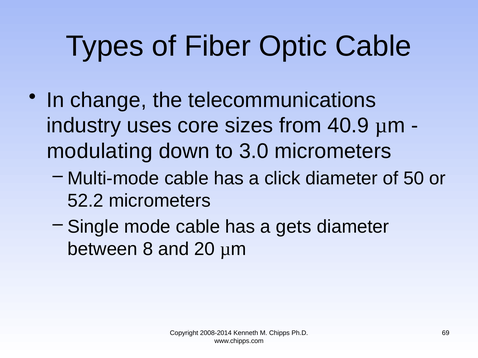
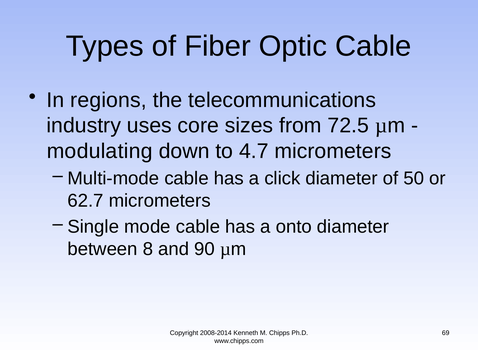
change: change -> regions (109, 100)
40.9: 40.9 -> 72.5 (348, 126)
3.0: 3.0 -> 4.7 (254, 151)
52.2: 52.2 -> 62.7 (86, 201)
gets: gets -> onto (294, 227)
20: 20 -> 90 (205, 249)
